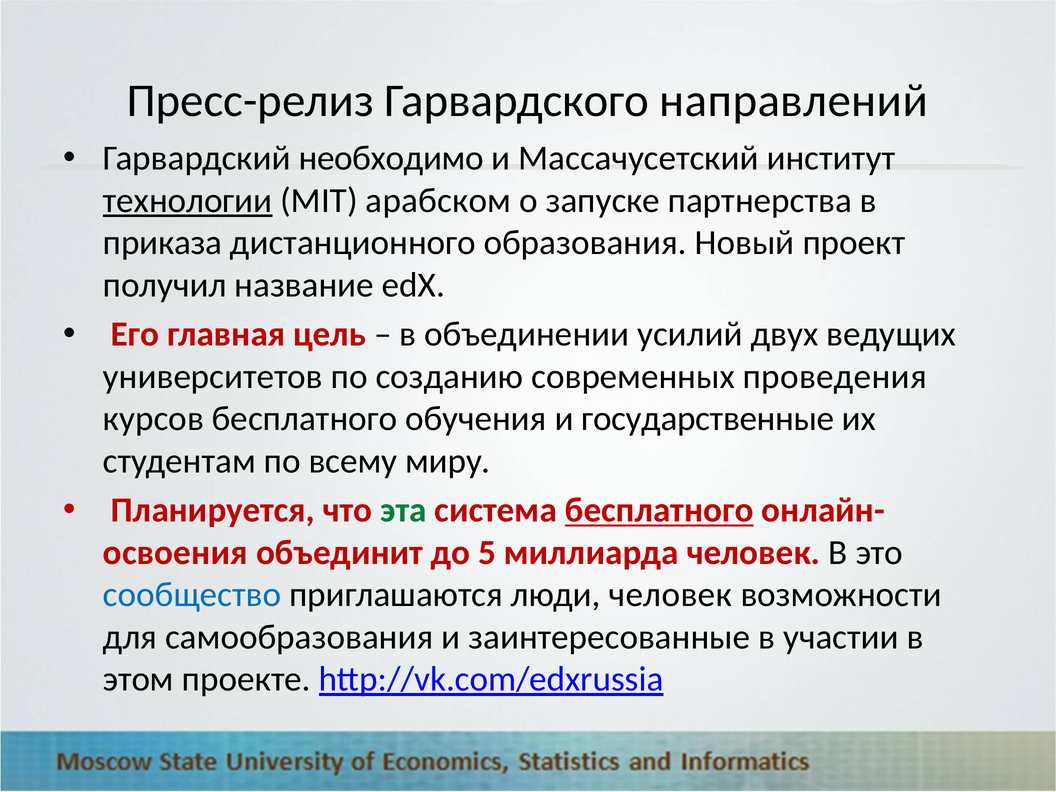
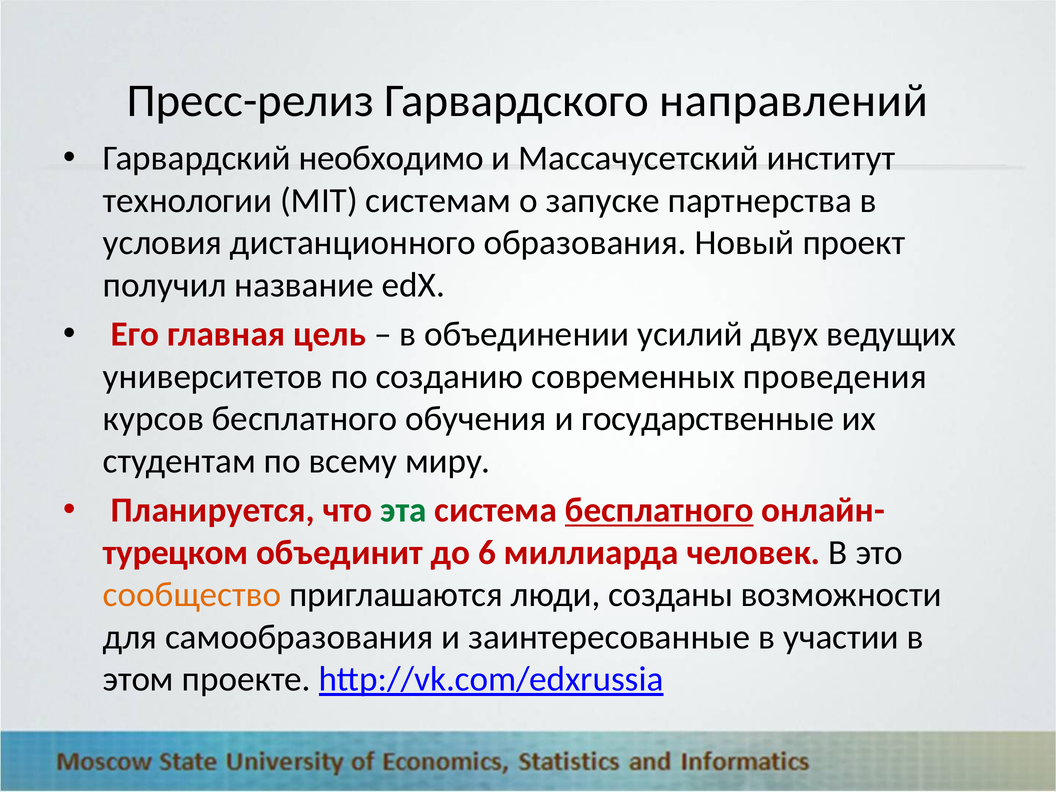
технологии underline: present -> none (188, 201)
арабском: арабском -> системам (438, 201)
приказа: приказа -> условия (163, 243)
освоения: освоения -> турецком (176, 553)
5: 5 -> 6 (487, 553)
сообщество colour: blue -> orange (192, 595)
люди человек: человек -> созданы (671, 595)
